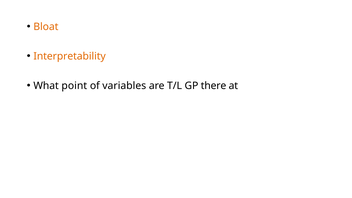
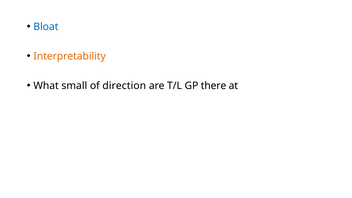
Bloat colour: orange -> blue (46, 27)
point: point -> small (74, 86)
variables: variables -> direction (124, 86)
